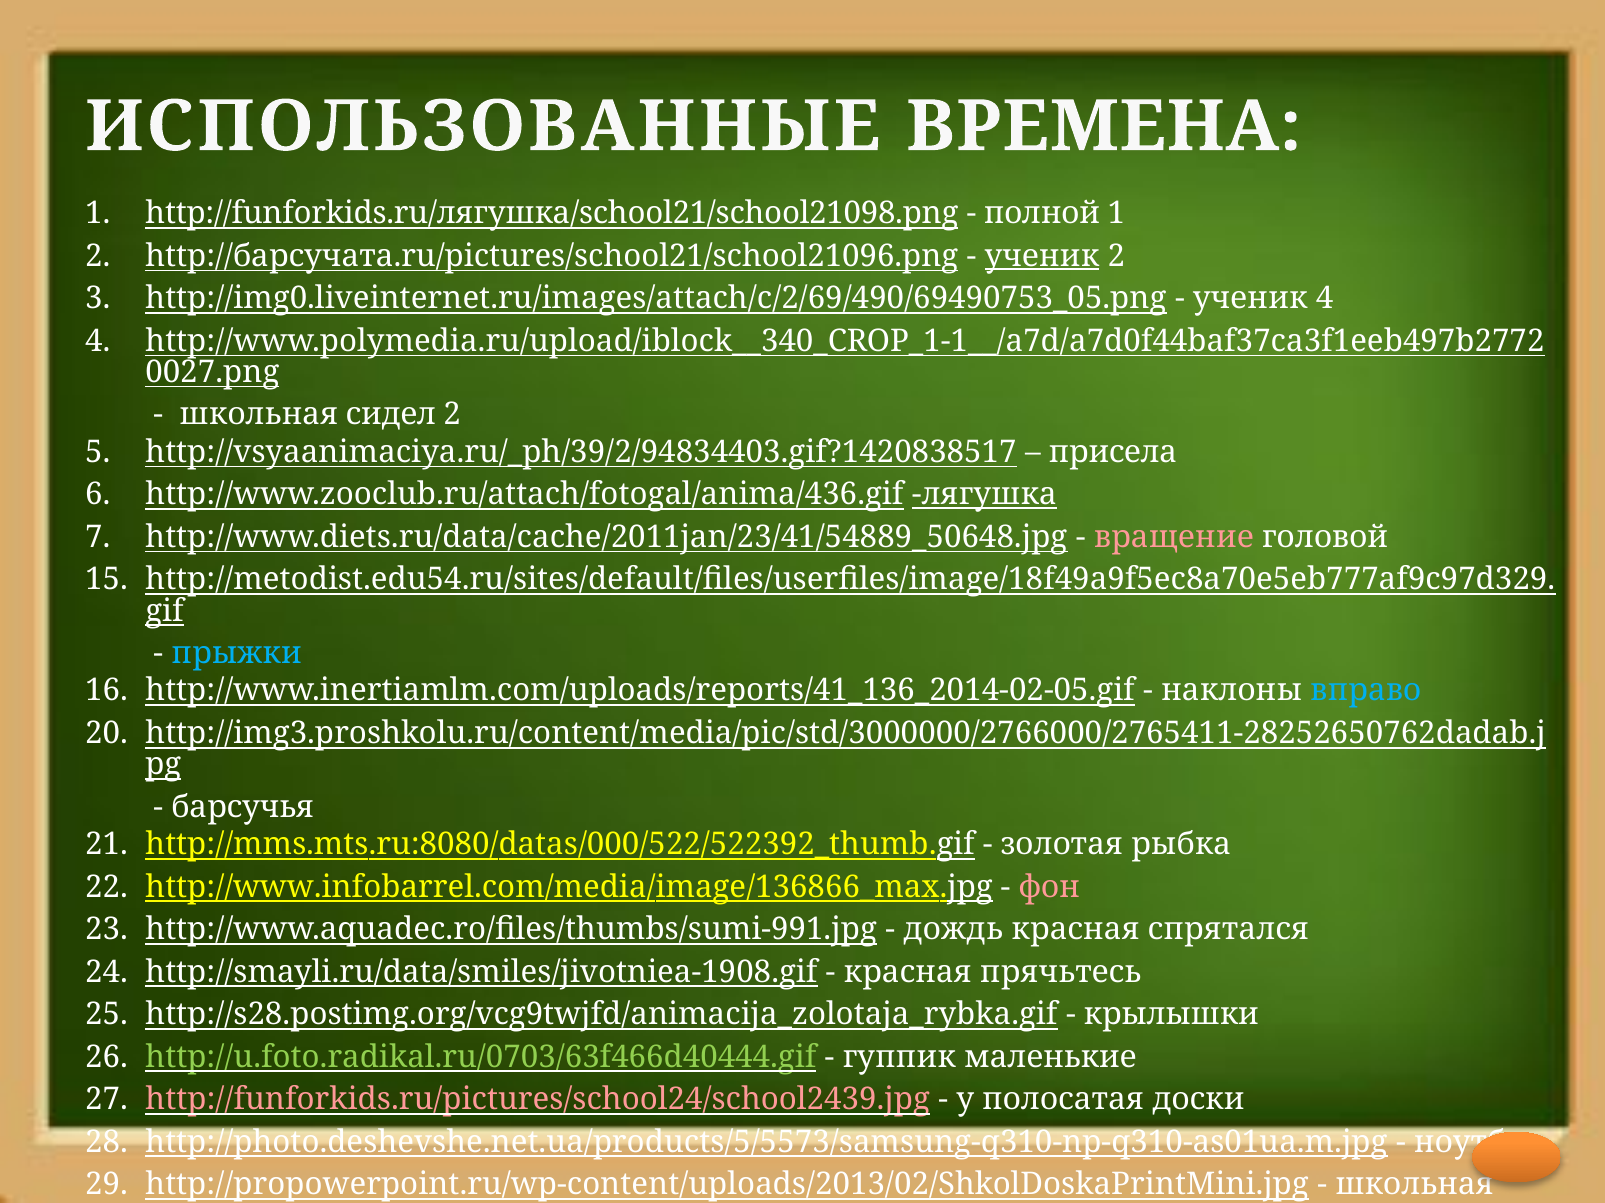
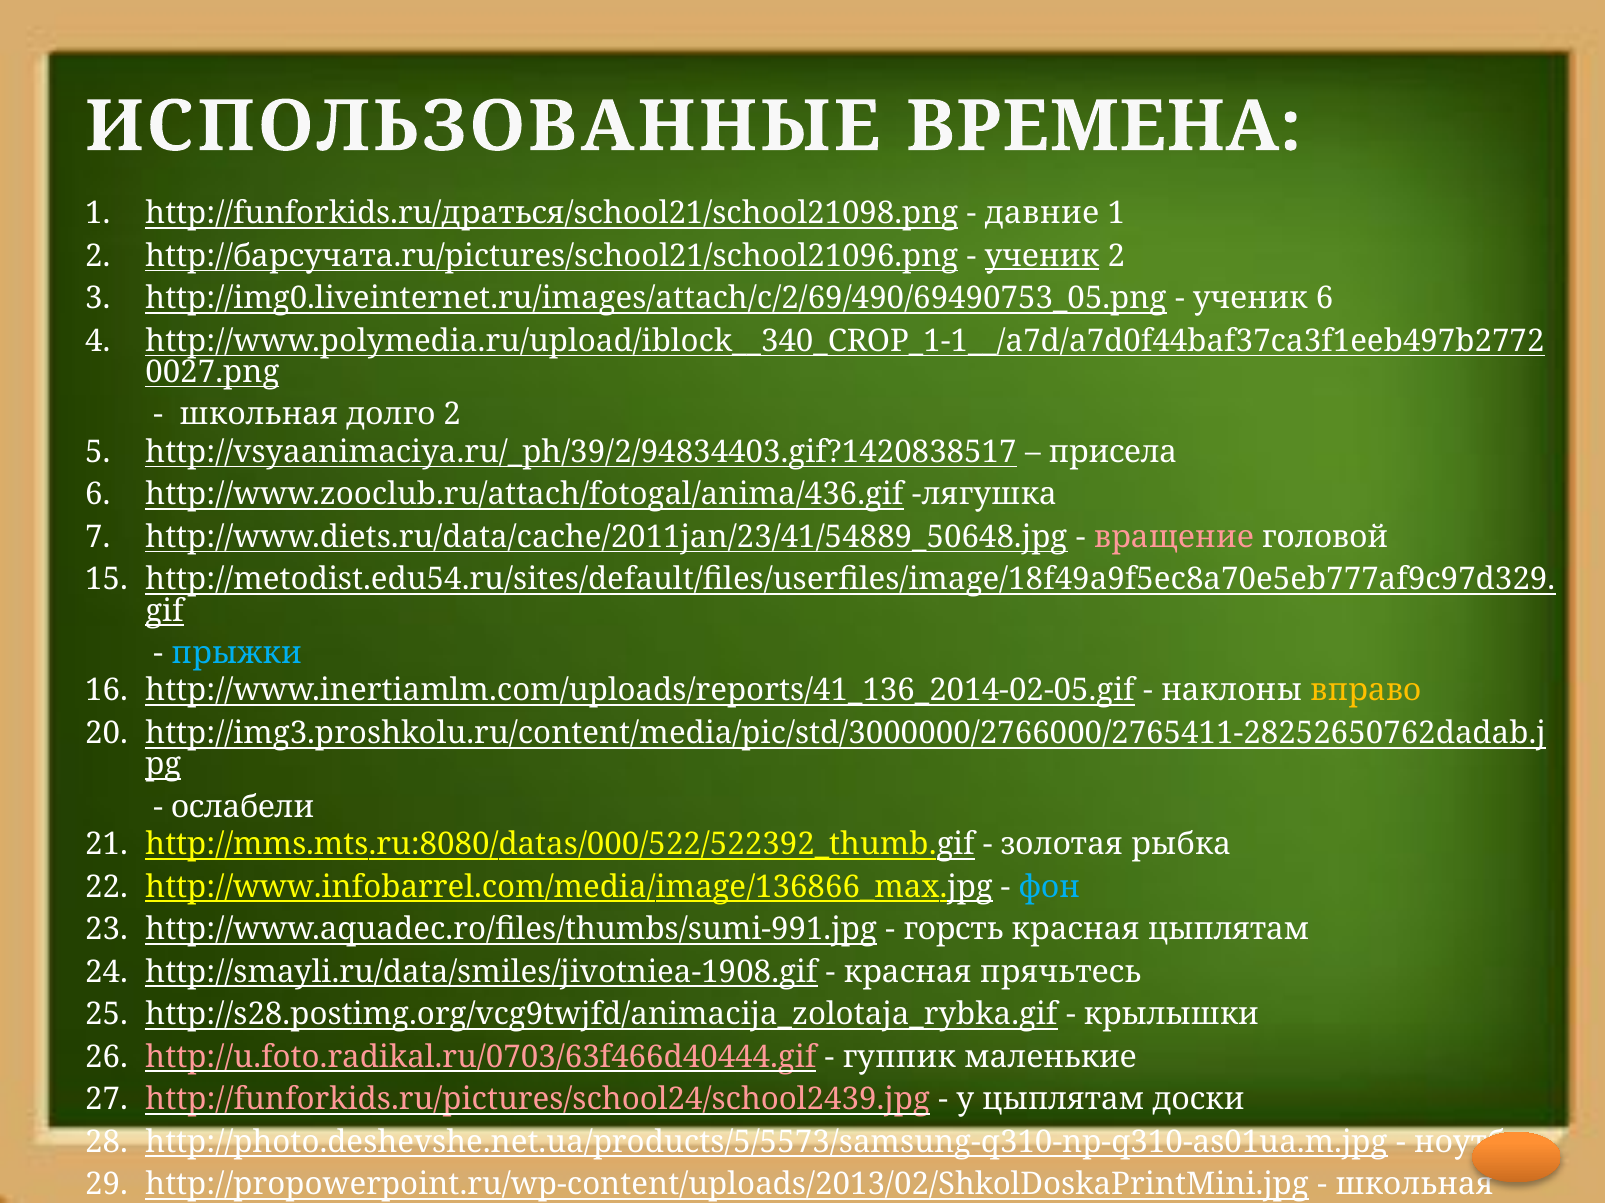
http://funforkids.ru/лягушка/school21/school21098.png: http://funforkids.ru/лягушка/school21/school21098.png -> http://funforkids.ru/драться/school21/school21098.png (552, 214)
полной: полной -> давние (1042, 214)
ученик 4: 4 -> 6 (1325, 299)
сидел: сидел -> долго (391, 415)
лягушка underline: present -> none (984, 495)
вправо colour: light blue -> yellow (1366, 691)
барсучья: барсучья -> ослабели (243, 807)
фон colour: pink -> light blue (1049, 887)
дождь: дождь -> горсть (953, 930)
красная спрятался: спрятался -> цыплятам (1229, 930)
http://u.foto.radikal.ru/0703/63f466d40444.gif colour: light green -> pink (481, 1057)
у полосатая: полосатая -> цыплятам (1063, 1100)
